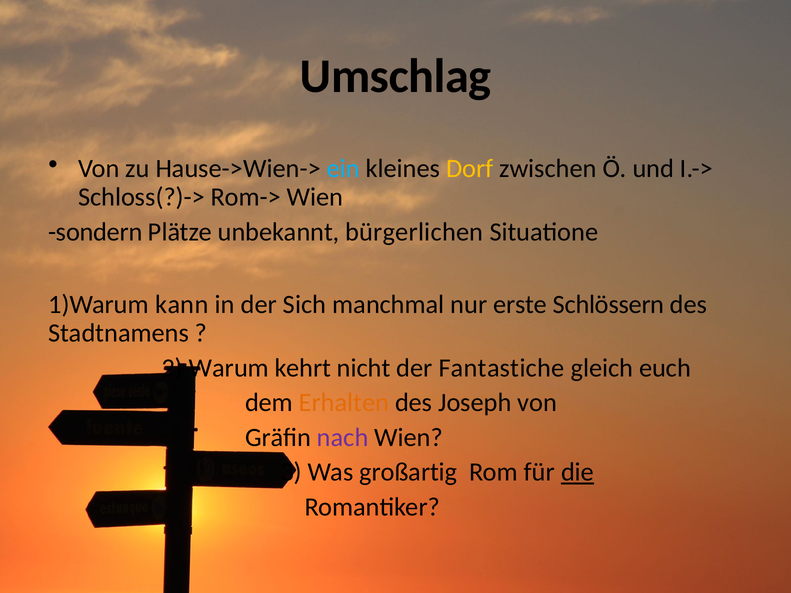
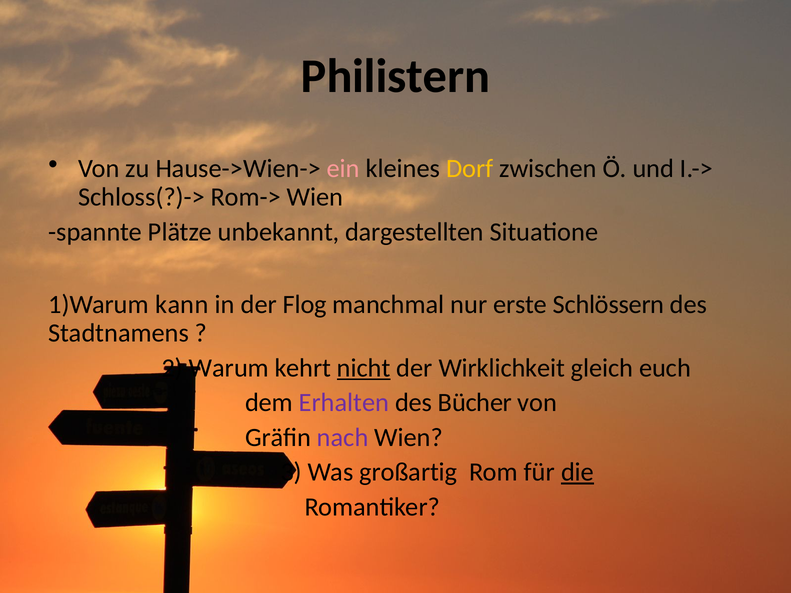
Umschlag: Umschlag -> Philistern (395, 77)
ein colour: light blue -> pink (343, 169)
sondern: sondern -> spannte (95, 232)
bürgerlichen: bürgerlichen -> dargestellten (415, 232)
Sich: Sich -> Flog (305, 305)
nicht underline: none -> present (364, 368)
Fantastiche: Fantastiche -> Wirklichkeit (502, 368)
Erhalten colour: orange -> purple (344, 403)
Joseph: Joseph -> Bücher (475, 403)
